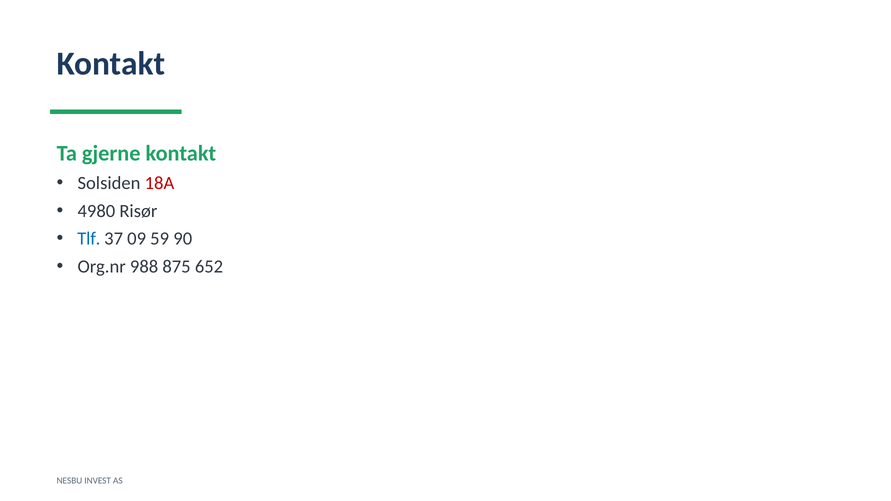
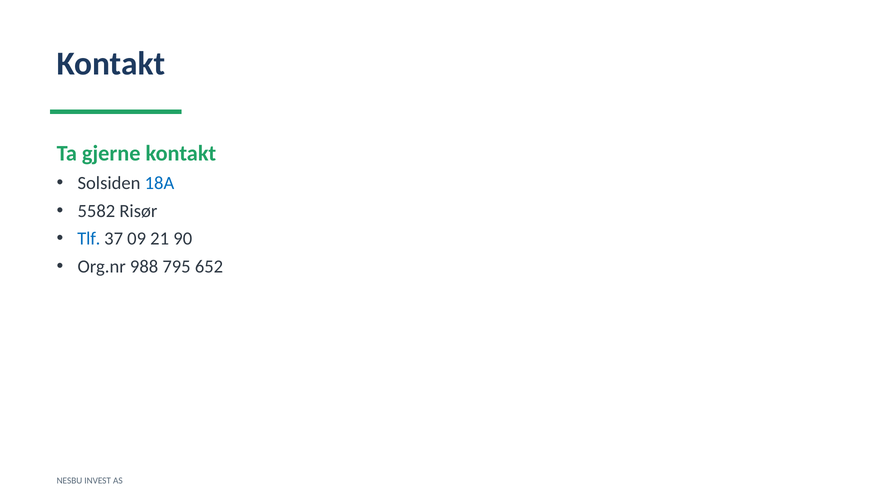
18A colour: red -> blue (159, 183)
4980: 4980 -> 5582 (96, 211)
59: 59 -> 21 (160, 239)
875: 875 -> 795 (177, 267)
